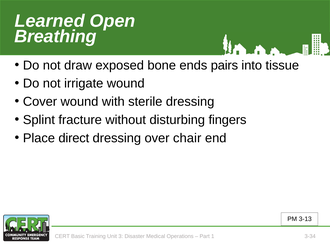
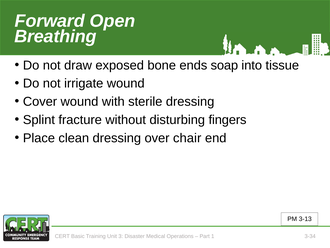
Learned: Learned -> Forward (50, 21)
pairs: pairs -> soap (224, 65)
direct: direct -> clean (74, 138)
